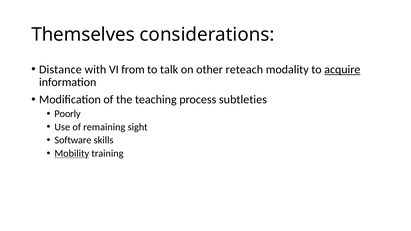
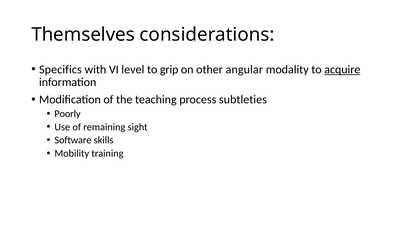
Distance: Distance -> Specifics (60, 69)
from: from -> level (133, 69)
talk: talk -> grip (169, 69)
reteach: reteach -> angular (244, 69)
Mobility underline: present -> none (72, 154)
